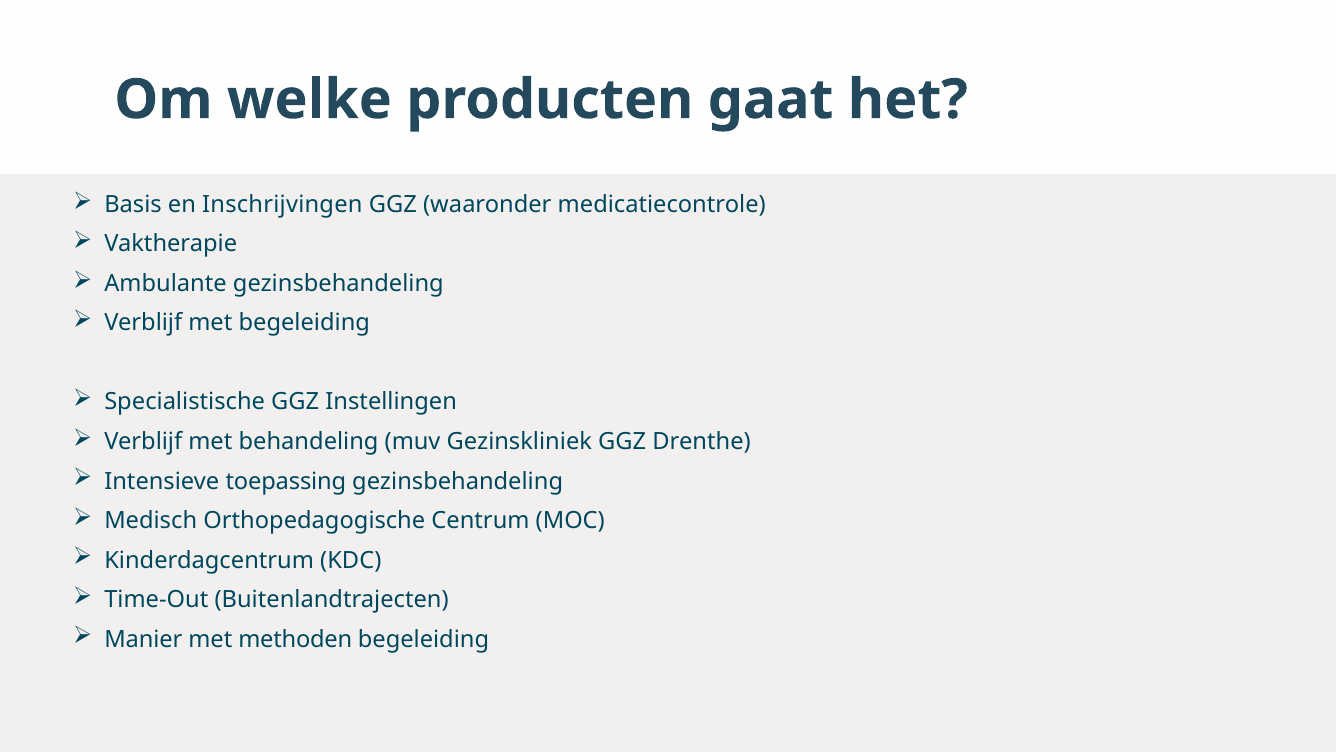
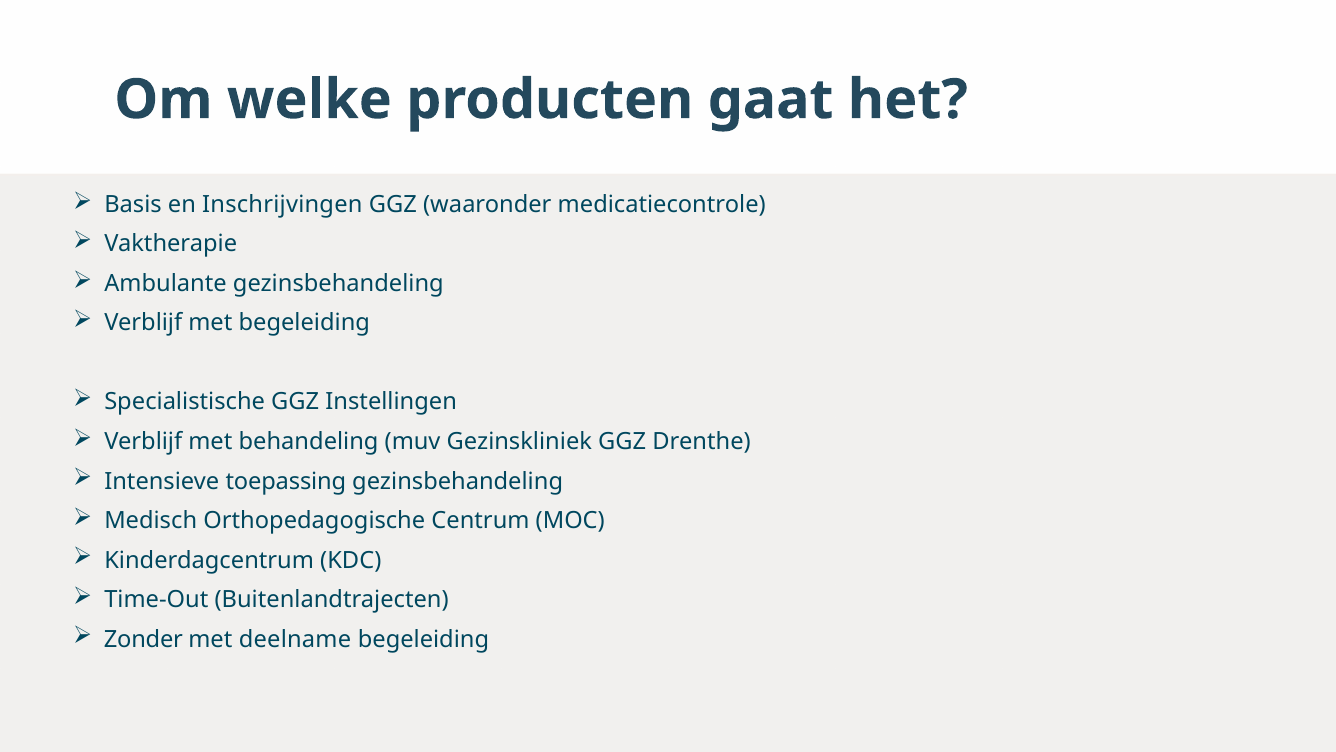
Manier: Manier -> Zonder (143, 639)
methoden: methoden -> deelname (295, 639)
